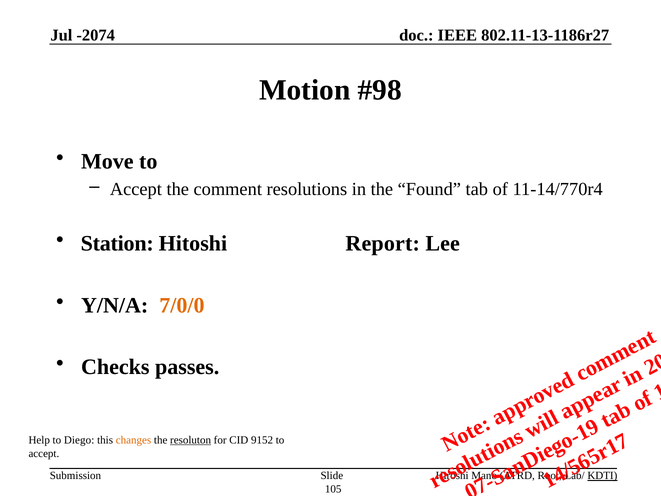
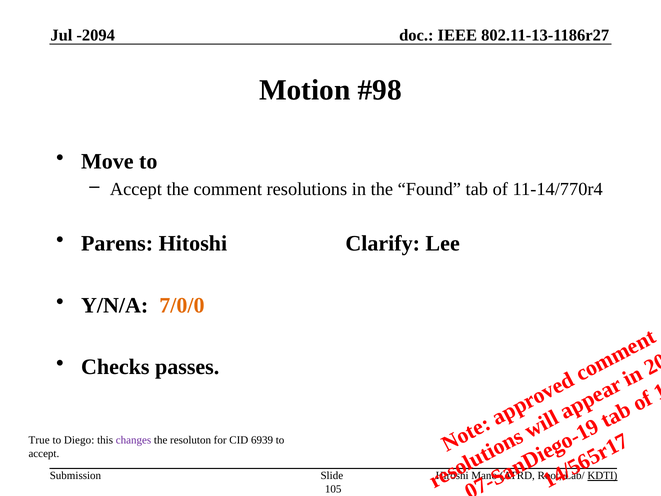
-2074: -2074 -> -2094 (96, 35)
Station: Station -> Parens (117, 244)
Report: Report -> Clarify (383, 244)
Help: Help -> True (39, 440)
changes colour: orange -> purple (133, 440)
resoluton underline: present -> none (191, 440)
9152: 9152 -> 6939 (262, 440)
